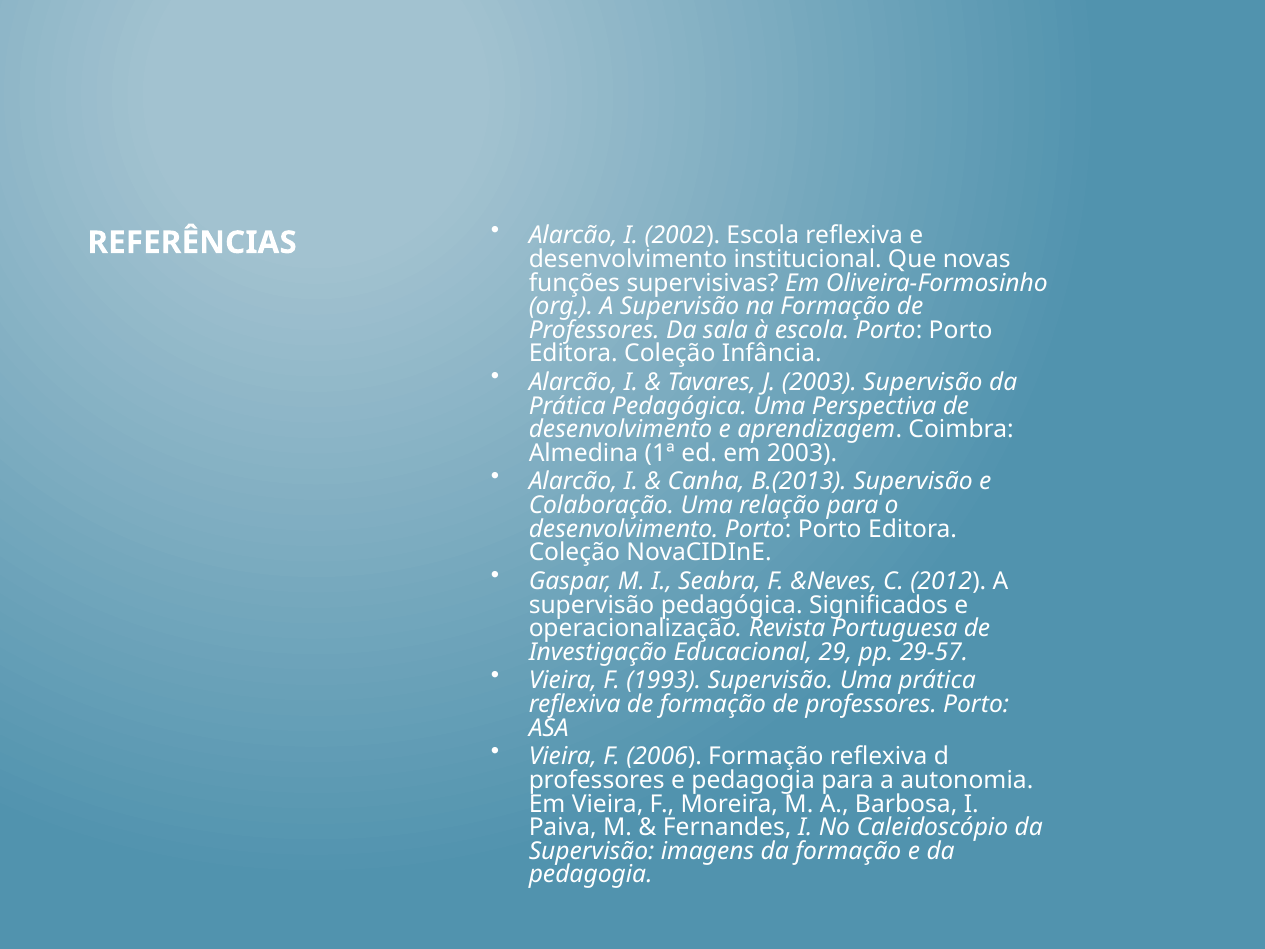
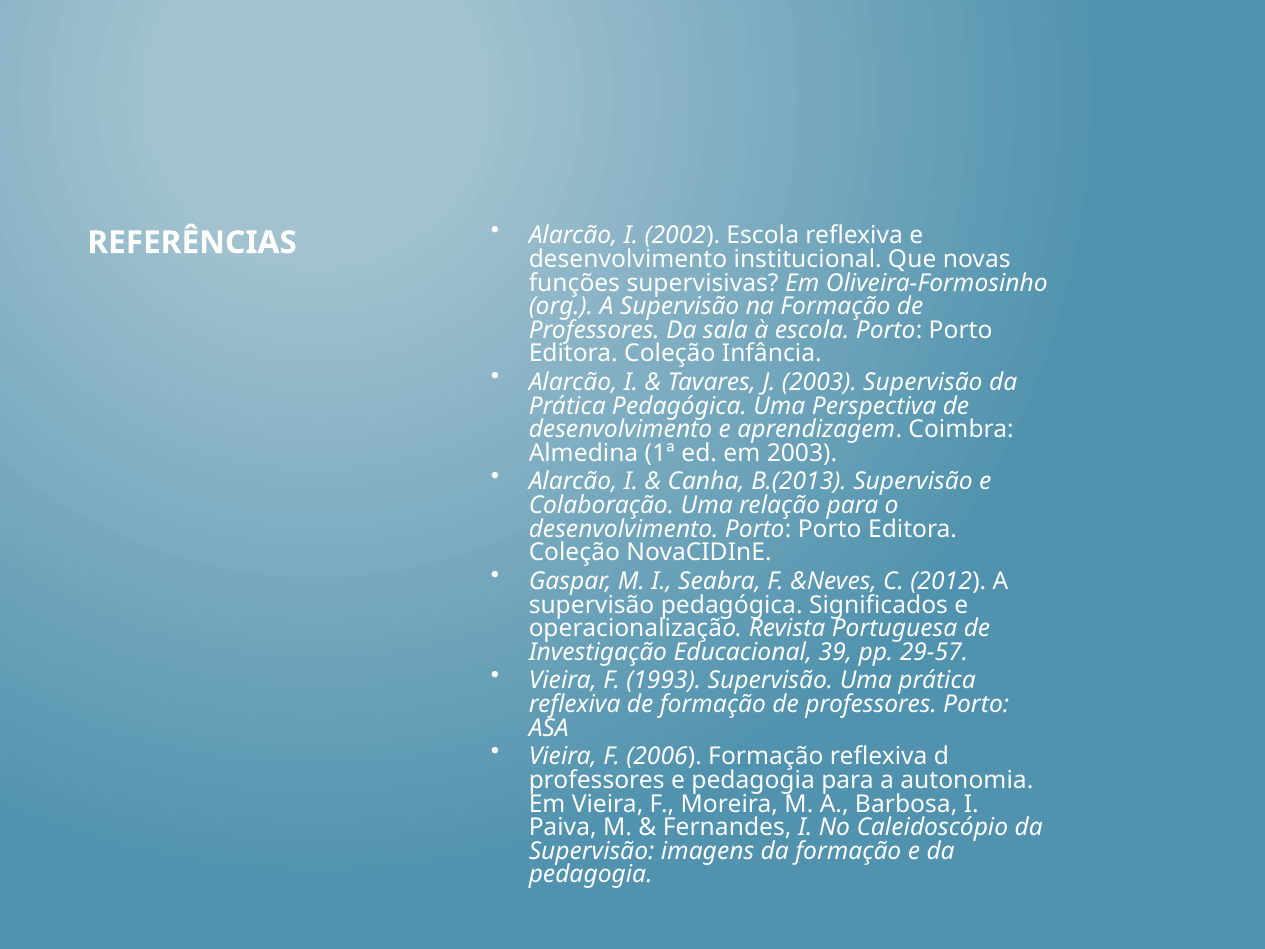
29: 29 -> 39 (835, 652)
